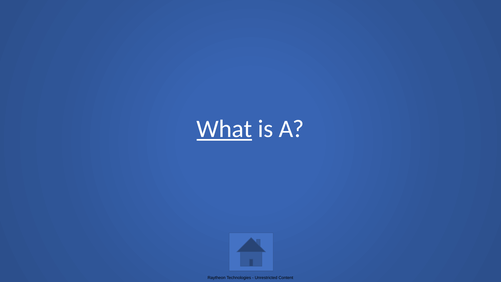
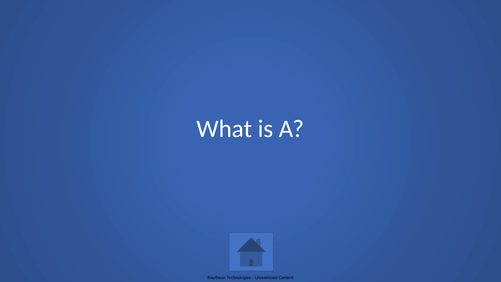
What underline: present -> none (224, 129)
